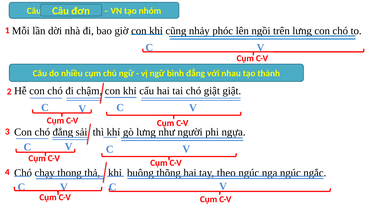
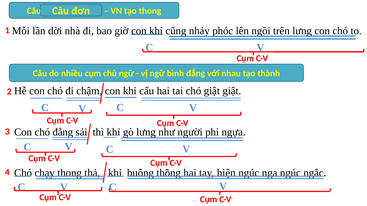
tạo nhóm: nhóm -> thong (150, 11)
theo: theo -> hiện (226, 173)
